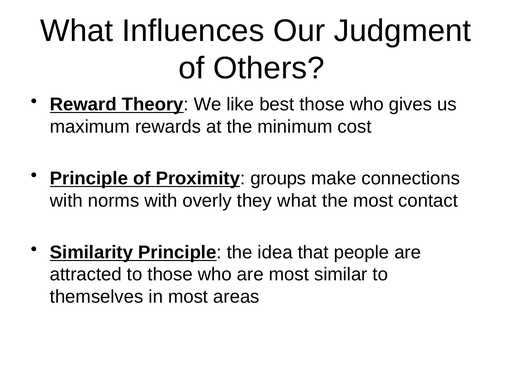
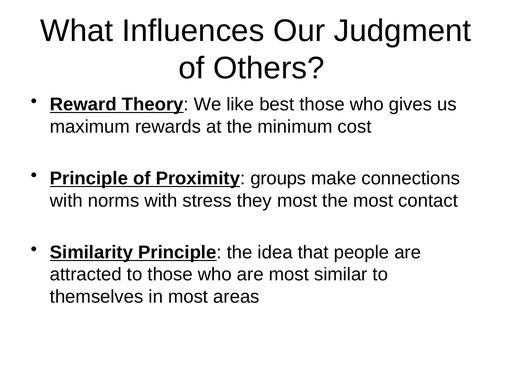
overly: overly -> stress (207, 201)
they what: what -> most (297, 201)
